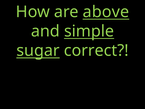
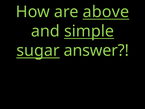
correct: correct -> answer (96, 50)
